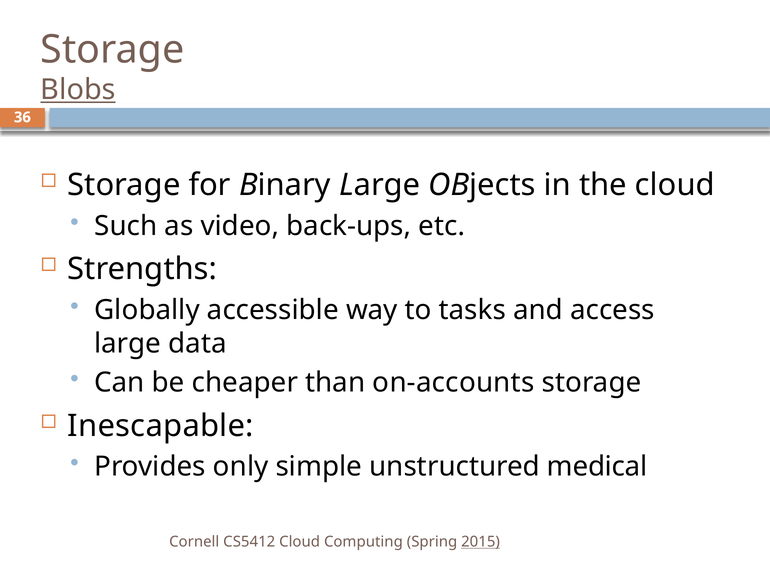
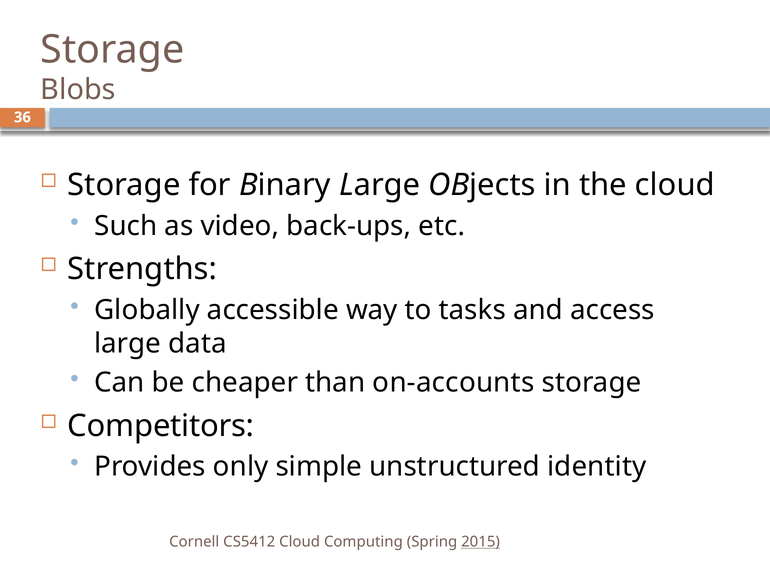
Blobs underline: present -> none (78, 90)
Inescapable: Inescapable -> Competitors (161, 425)
medical: medical -> identity (597, 466)
